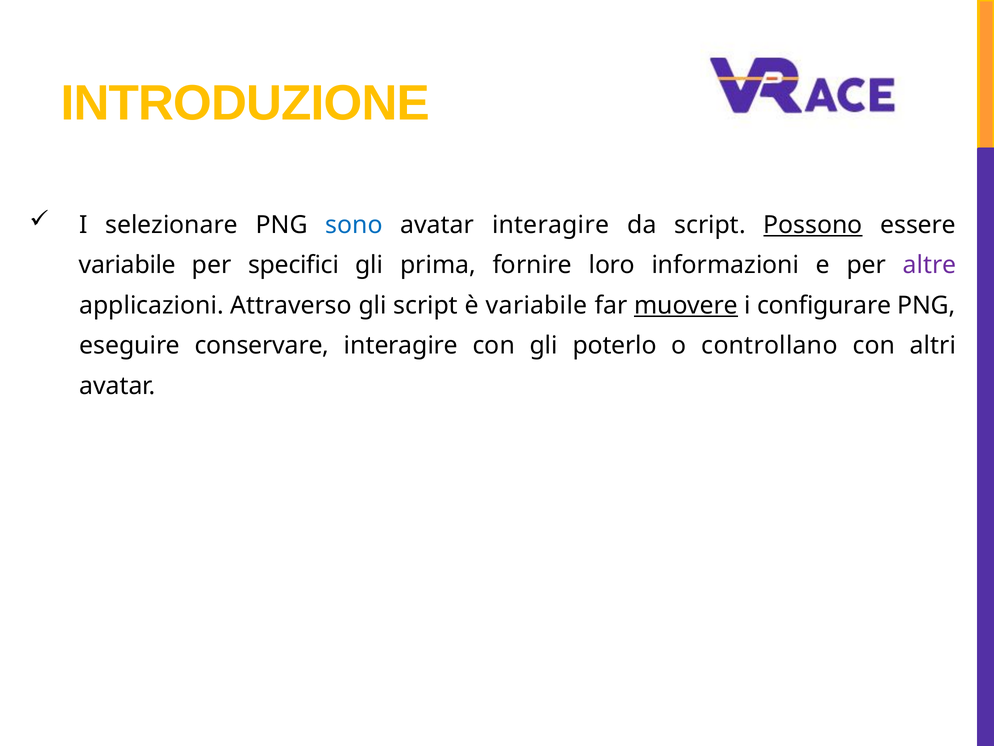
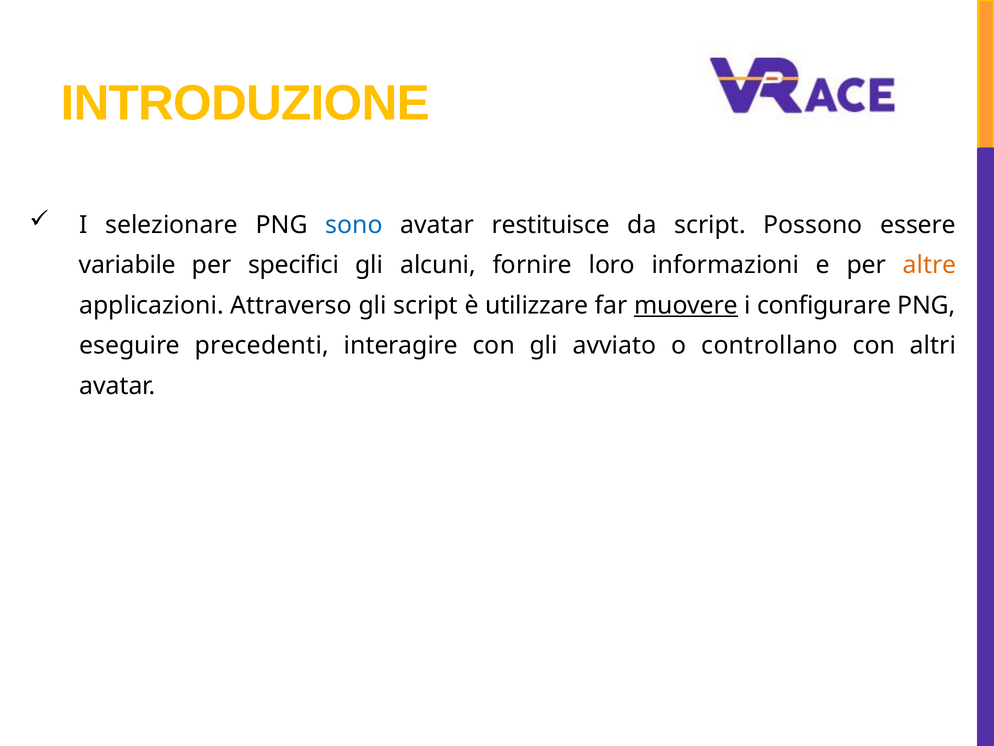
avatar interagire: interagire -> restituisce (551, 225)
Possono underline: present -> none (813, 225)
prima: prima -> alcuni (438, 265)
altre colour: purple -> orange (930, 265)
è variabile: variabile -> utilizzare (537, 305)
conservare: conservare -> precedenti (262, 345)
poterlo: poterlo -> avviato (615, 345)
